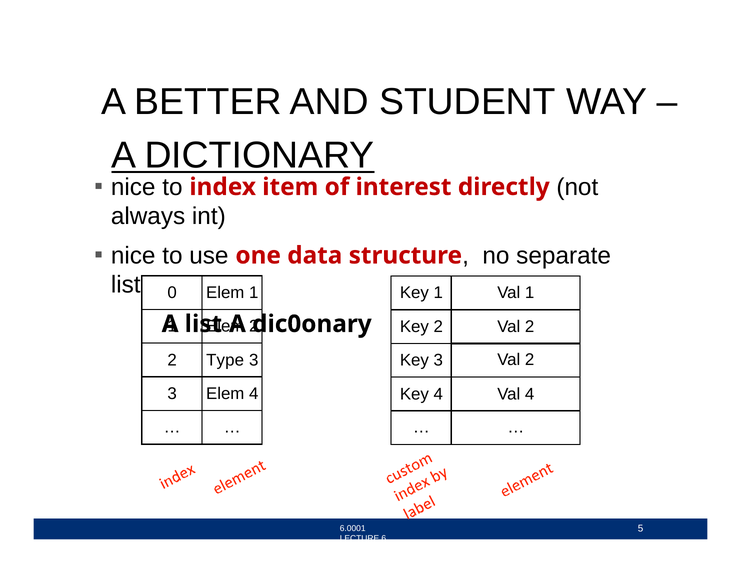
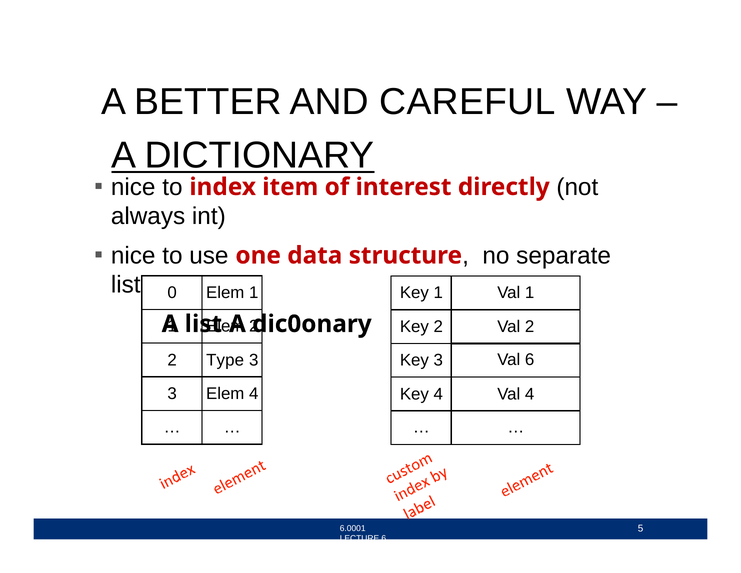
STUDENT: STUDENT -> CAREFUL (467, 102)
3 Val 2: 2 -> 6 (530, 360)
